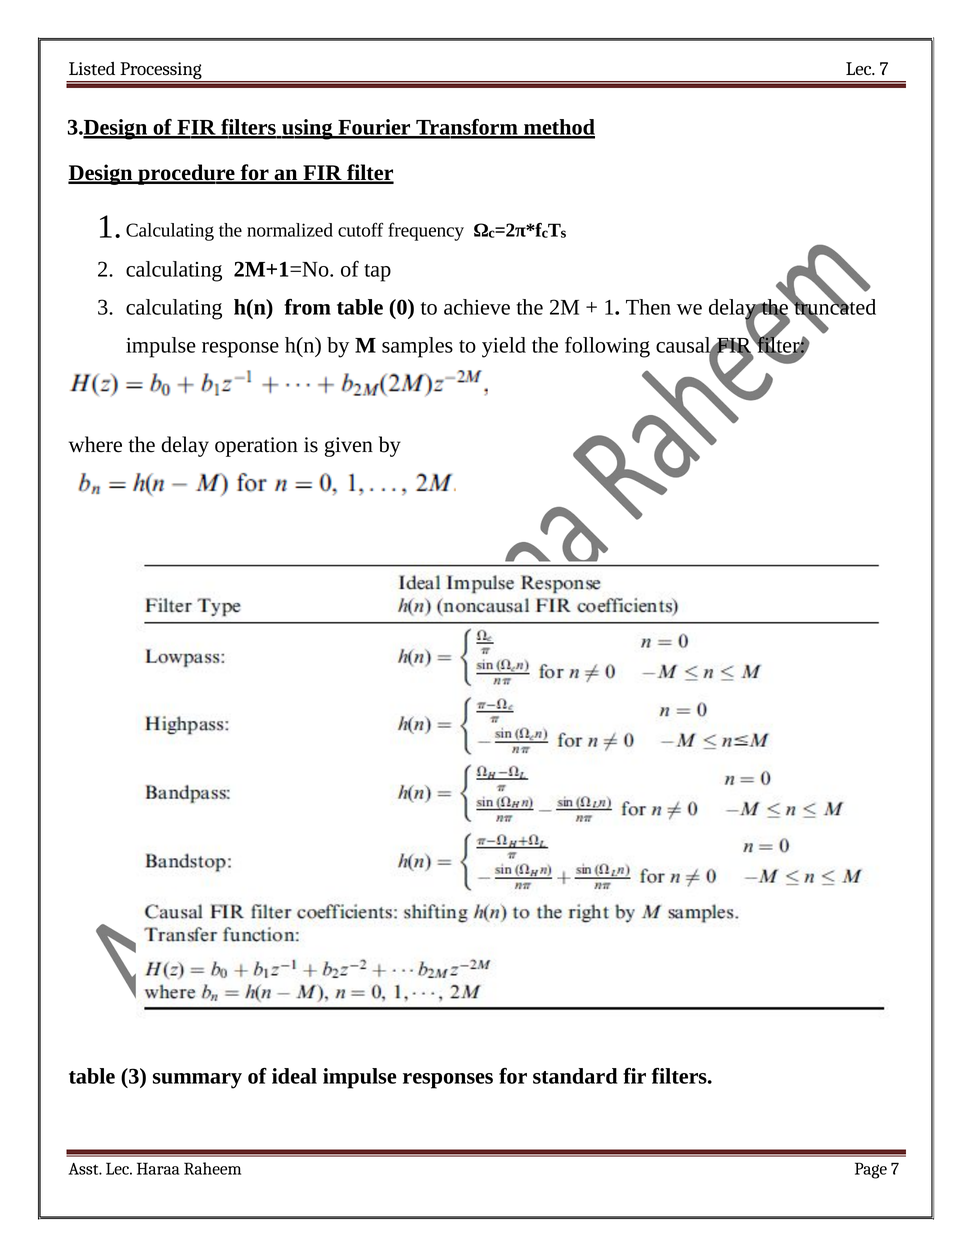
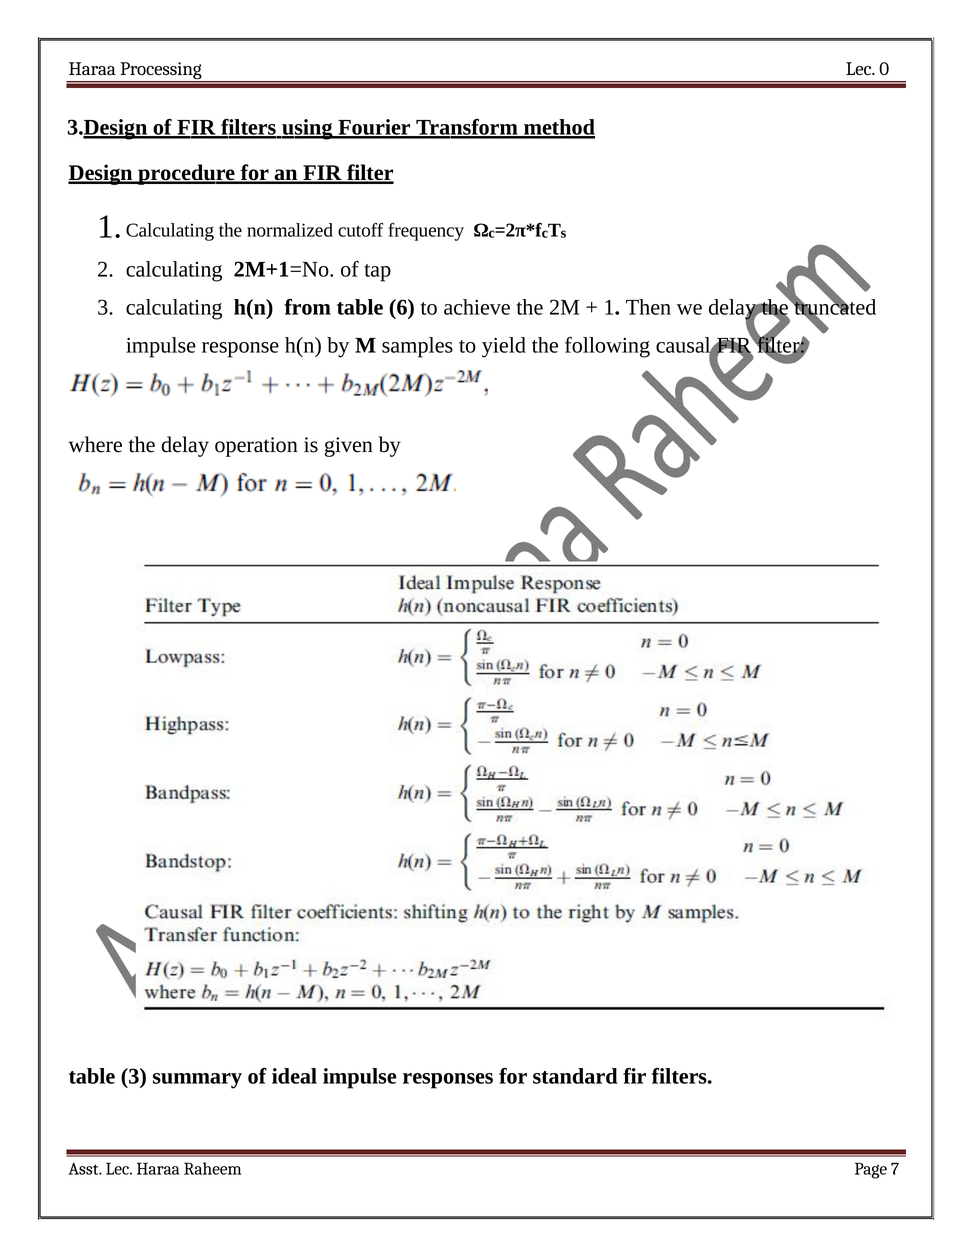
Listed: Listed -> Haraa (92, 69)
Lec 7: 7 -> 0 (884, 69)
0: 0 -> 6 (402, 308)
